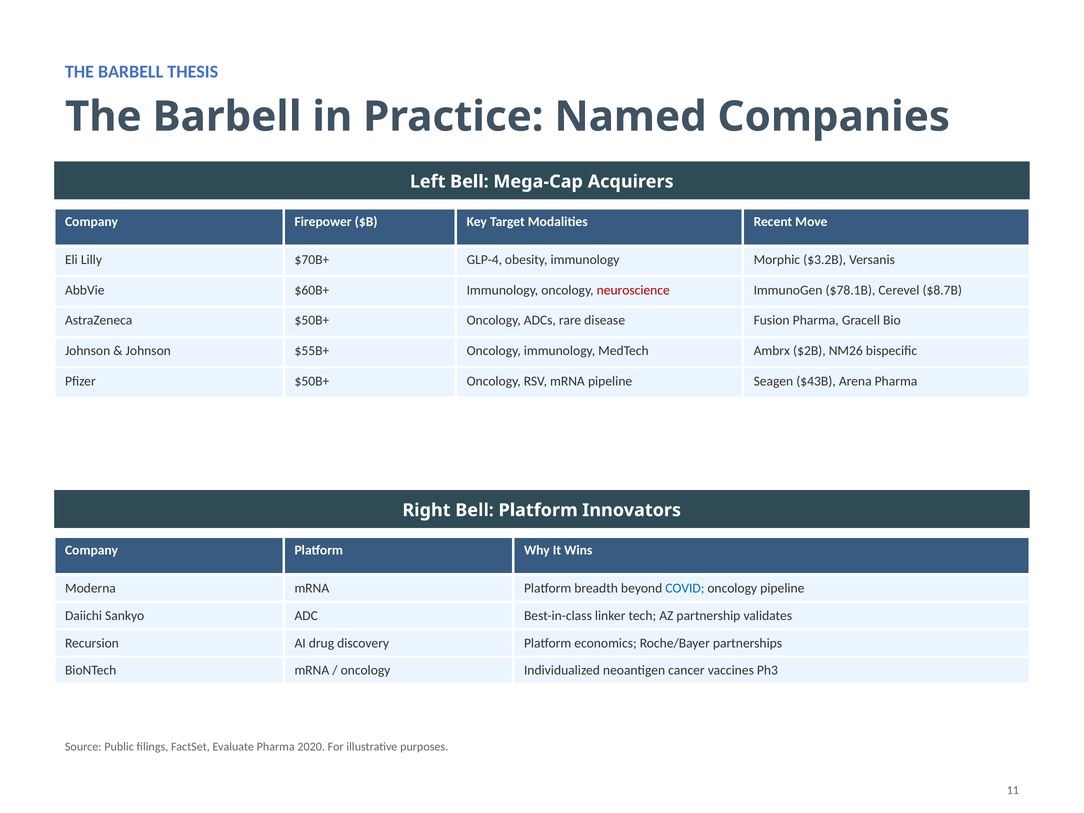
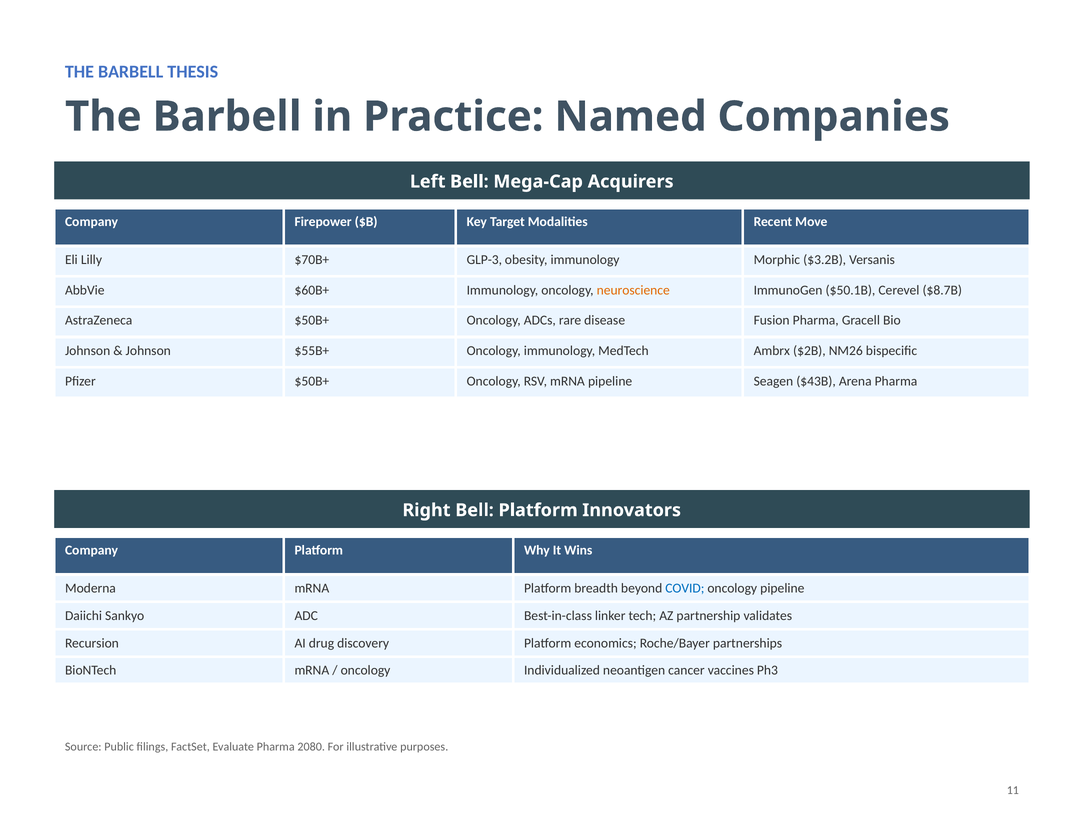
GLP-4: GLP-4 -> GLP-3 (484, 260)
neuroscience colour: red -> orange (633, 290)
$78.1B: $78.1B -> $50.1B (850, 290)
2020: 2020 -> 2080 (311, 747)
